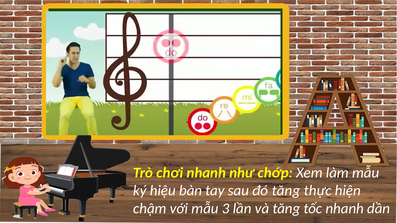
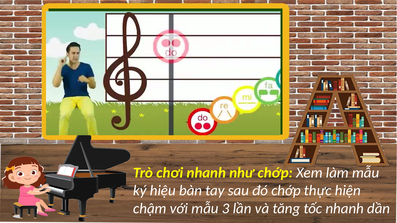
đó tăng: tăng -> chớp (286, 191)
